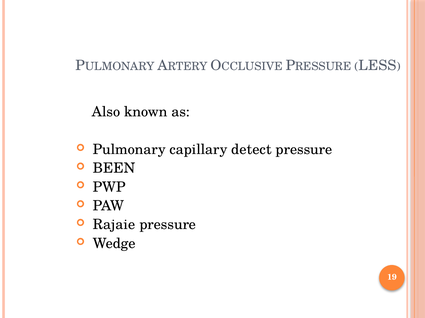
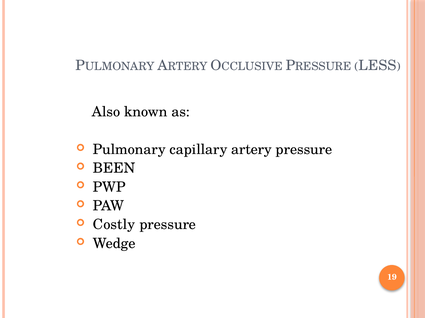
detect: detect -> artery (251, 150)
Rajaie: Rajaie -> Costly (114, 225)
